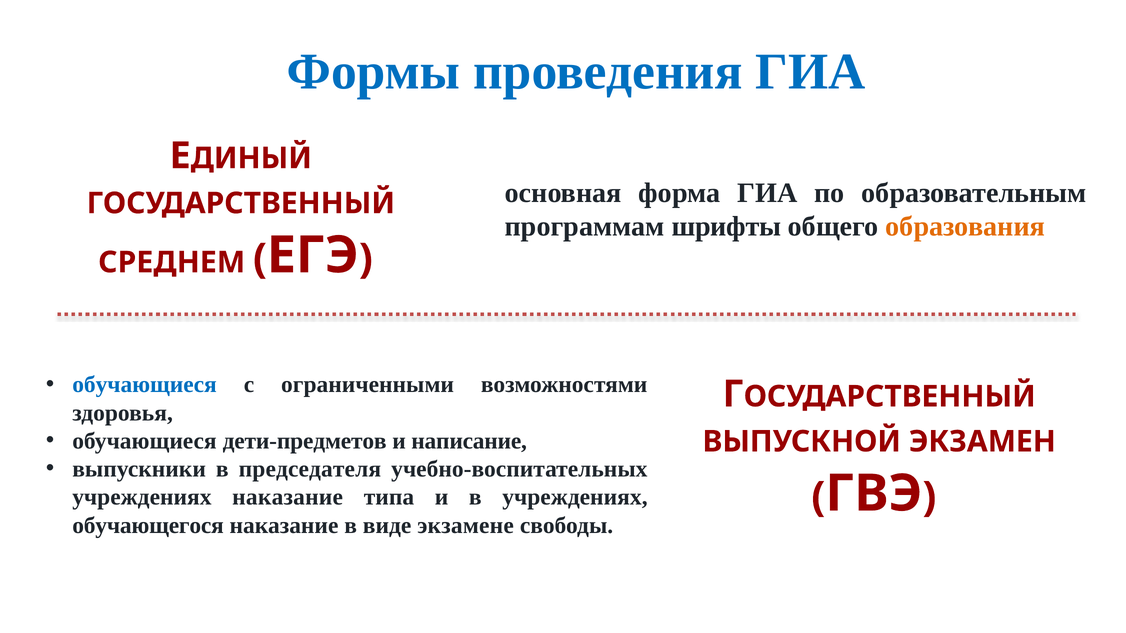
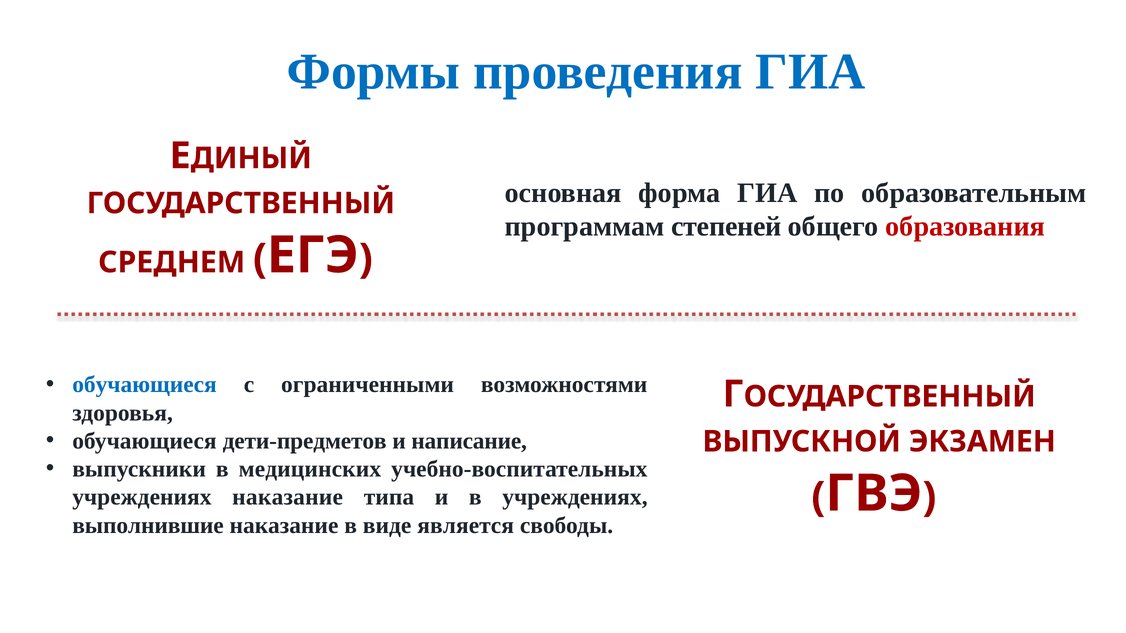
шрифты: шрифты -> степеней (726, 227)
образования colour: orange -> red (965, 227)
председателя: председателя -> медицинских (310, 469)
обучающегося: обучающегося -> выполнившие (148, 526)
экзамене: экзамене -> является (466, 526)
